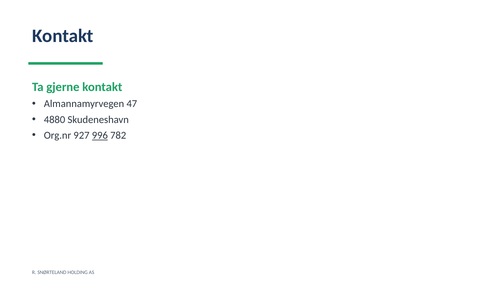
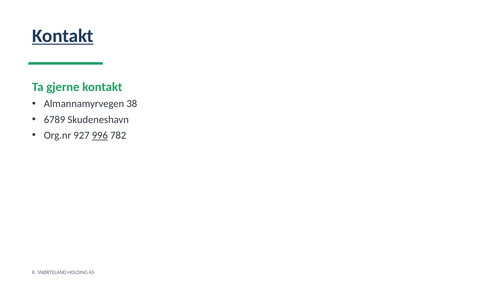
Kontakt underline: none -> present (63, 36)
47: 47 -> 38 (132, 104)
4880: 4880 -> 6789 (55, 119)
